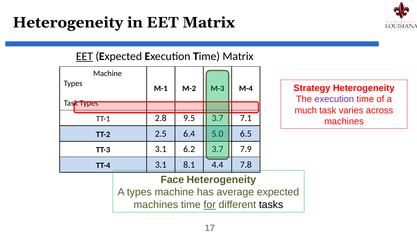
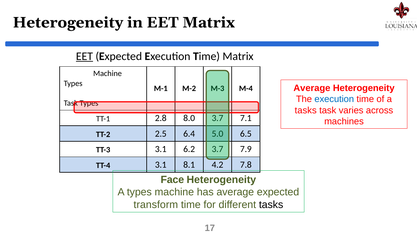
Strategy: Strategy -> Average (312, 88)
execution colour: purple -> blue (334, 99)
much: much -> tasks (306, 110)
9.5: 9.5 -> 8.0 (189, 118)
4.4: 4.4 -> 4.2 (217, 164)
machines: machines -> transform (156, 204)
for underline: present -> none (210, 204)
